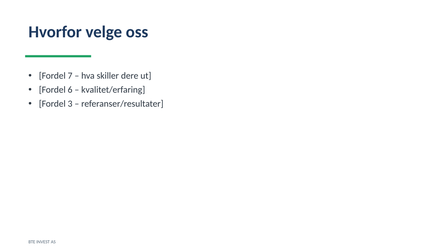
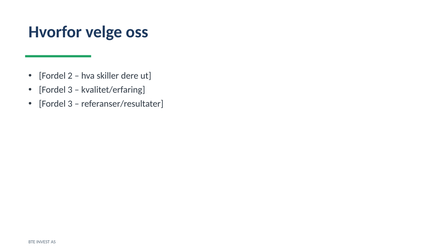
7: 7 -> 2 (70, 76)
6: 6 -> 3 (70, 90)
